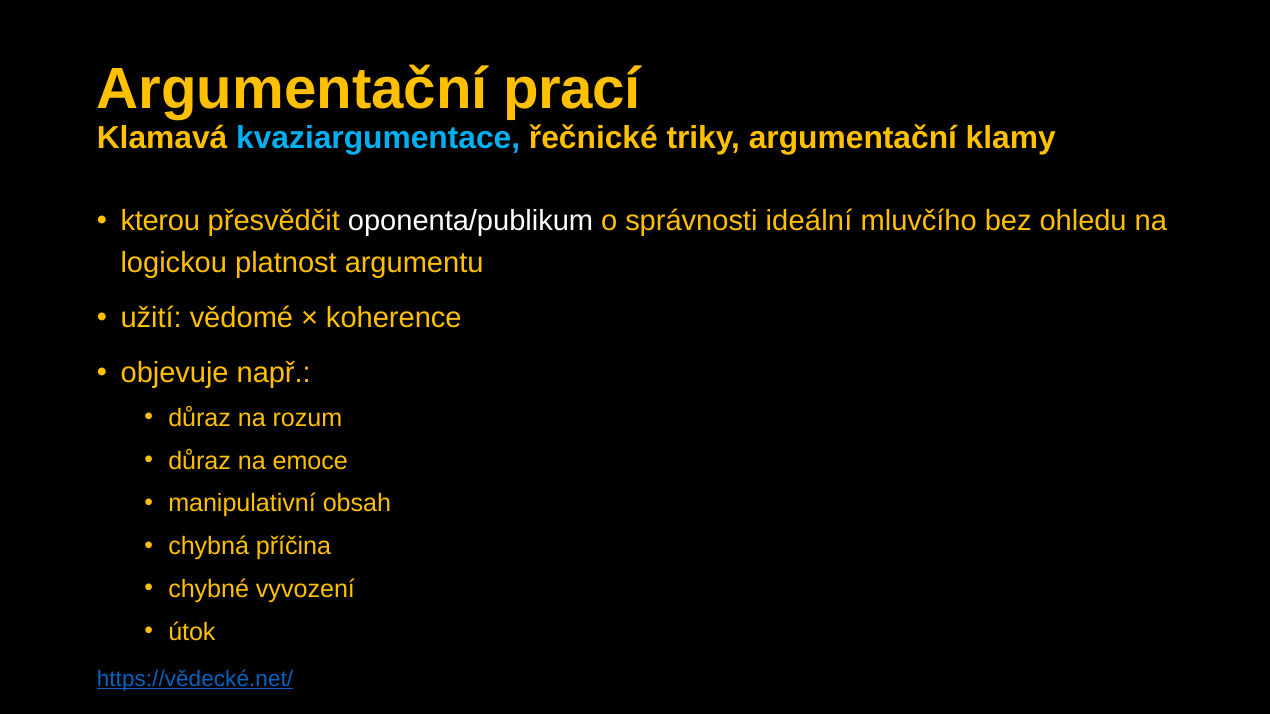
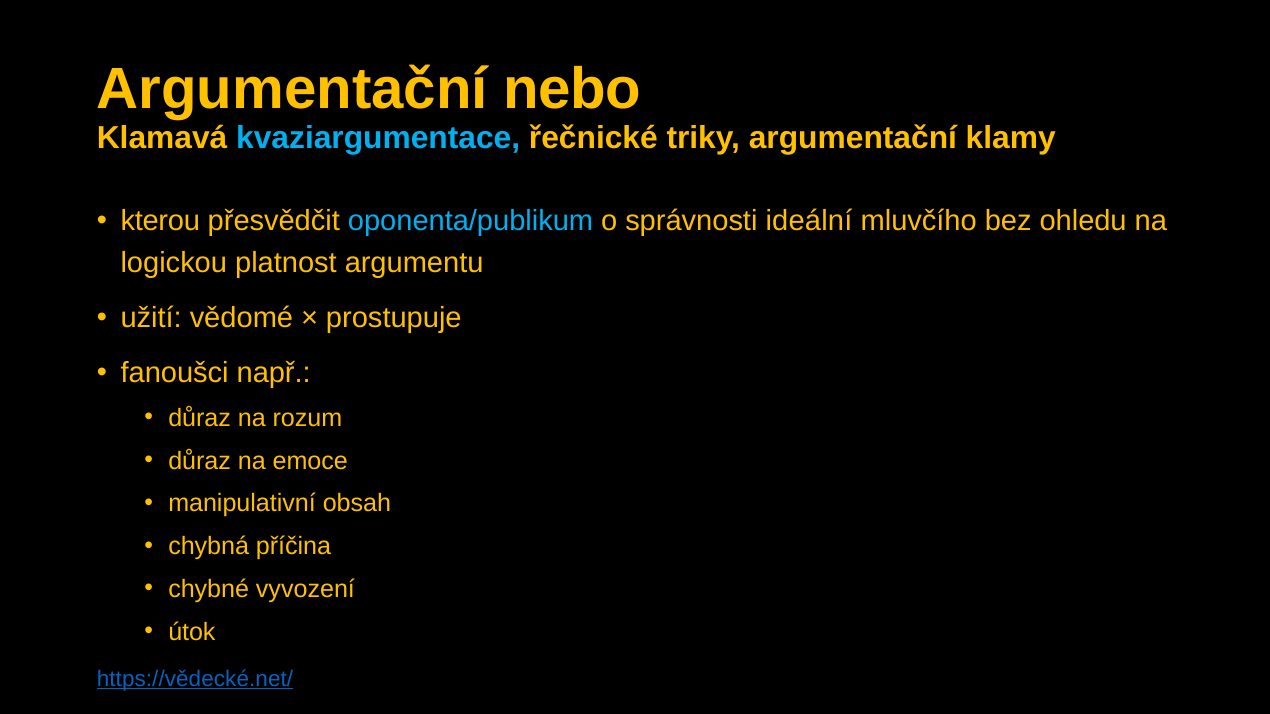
prací: prací -> nebo (572, 90)
oponenta/publikum colour: white -> light blue (471, 221)
koherence: koherence -> prostupuje (394, 318)
objevuje: objevuje -> fanoušci (175, 374)
